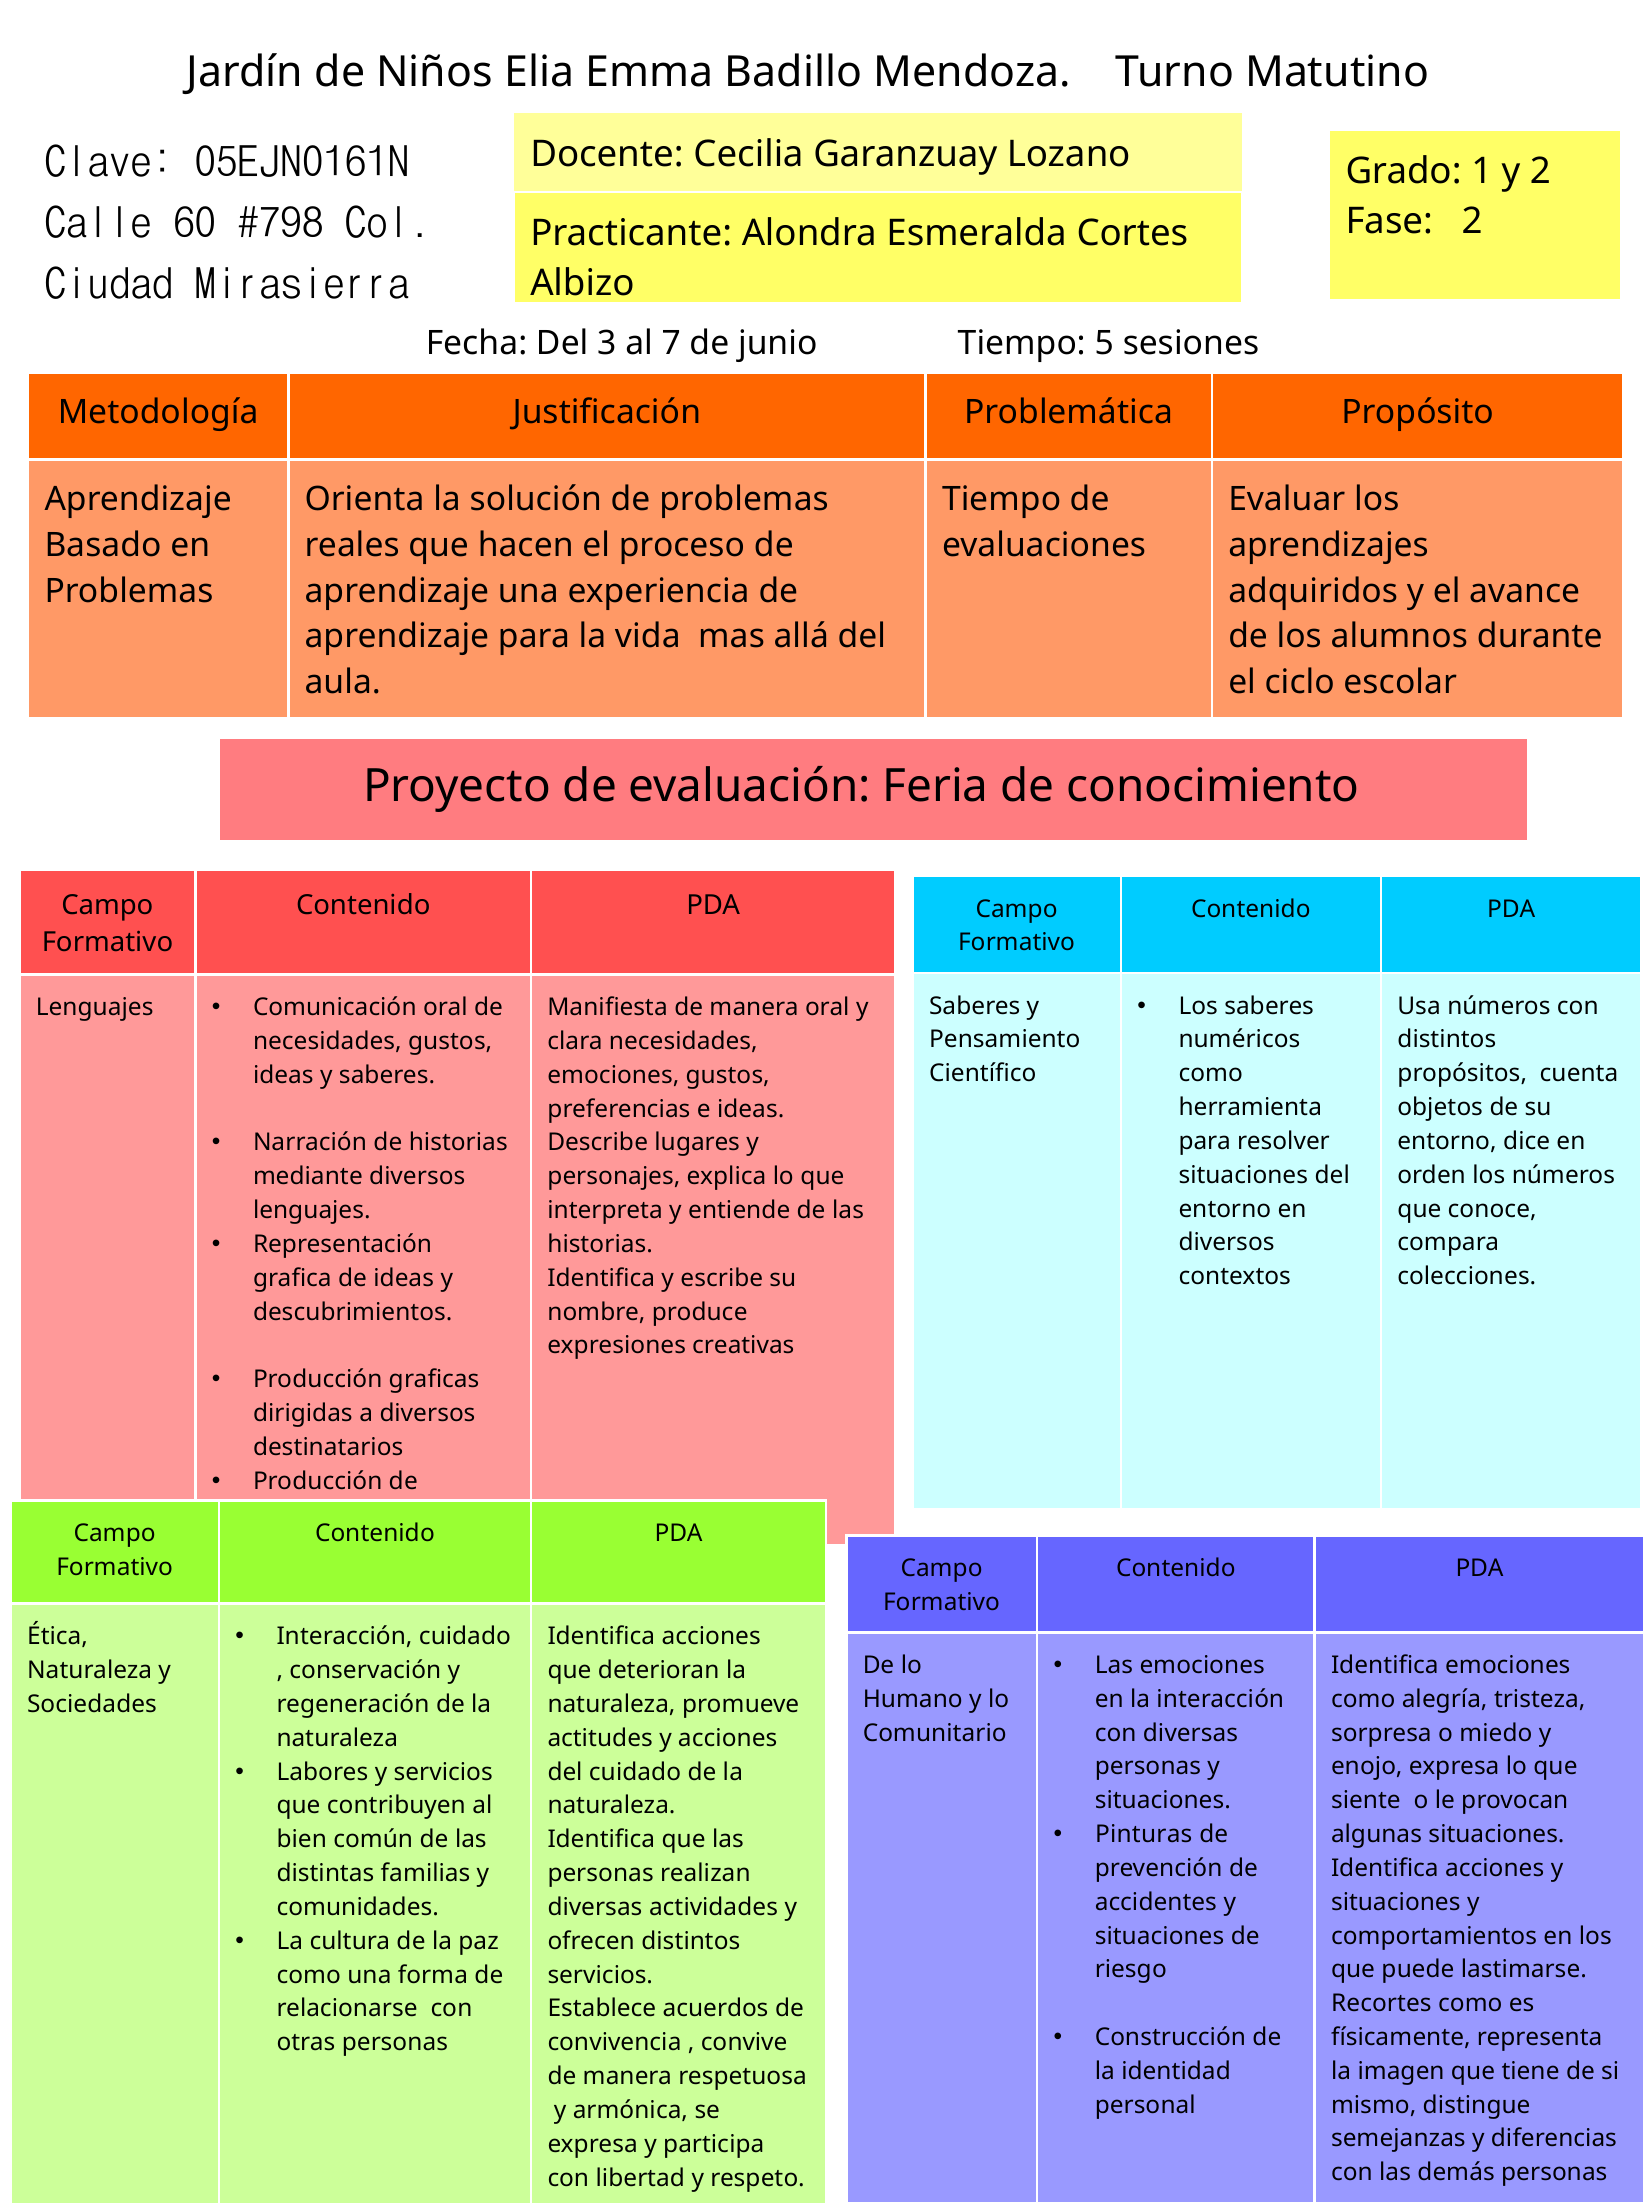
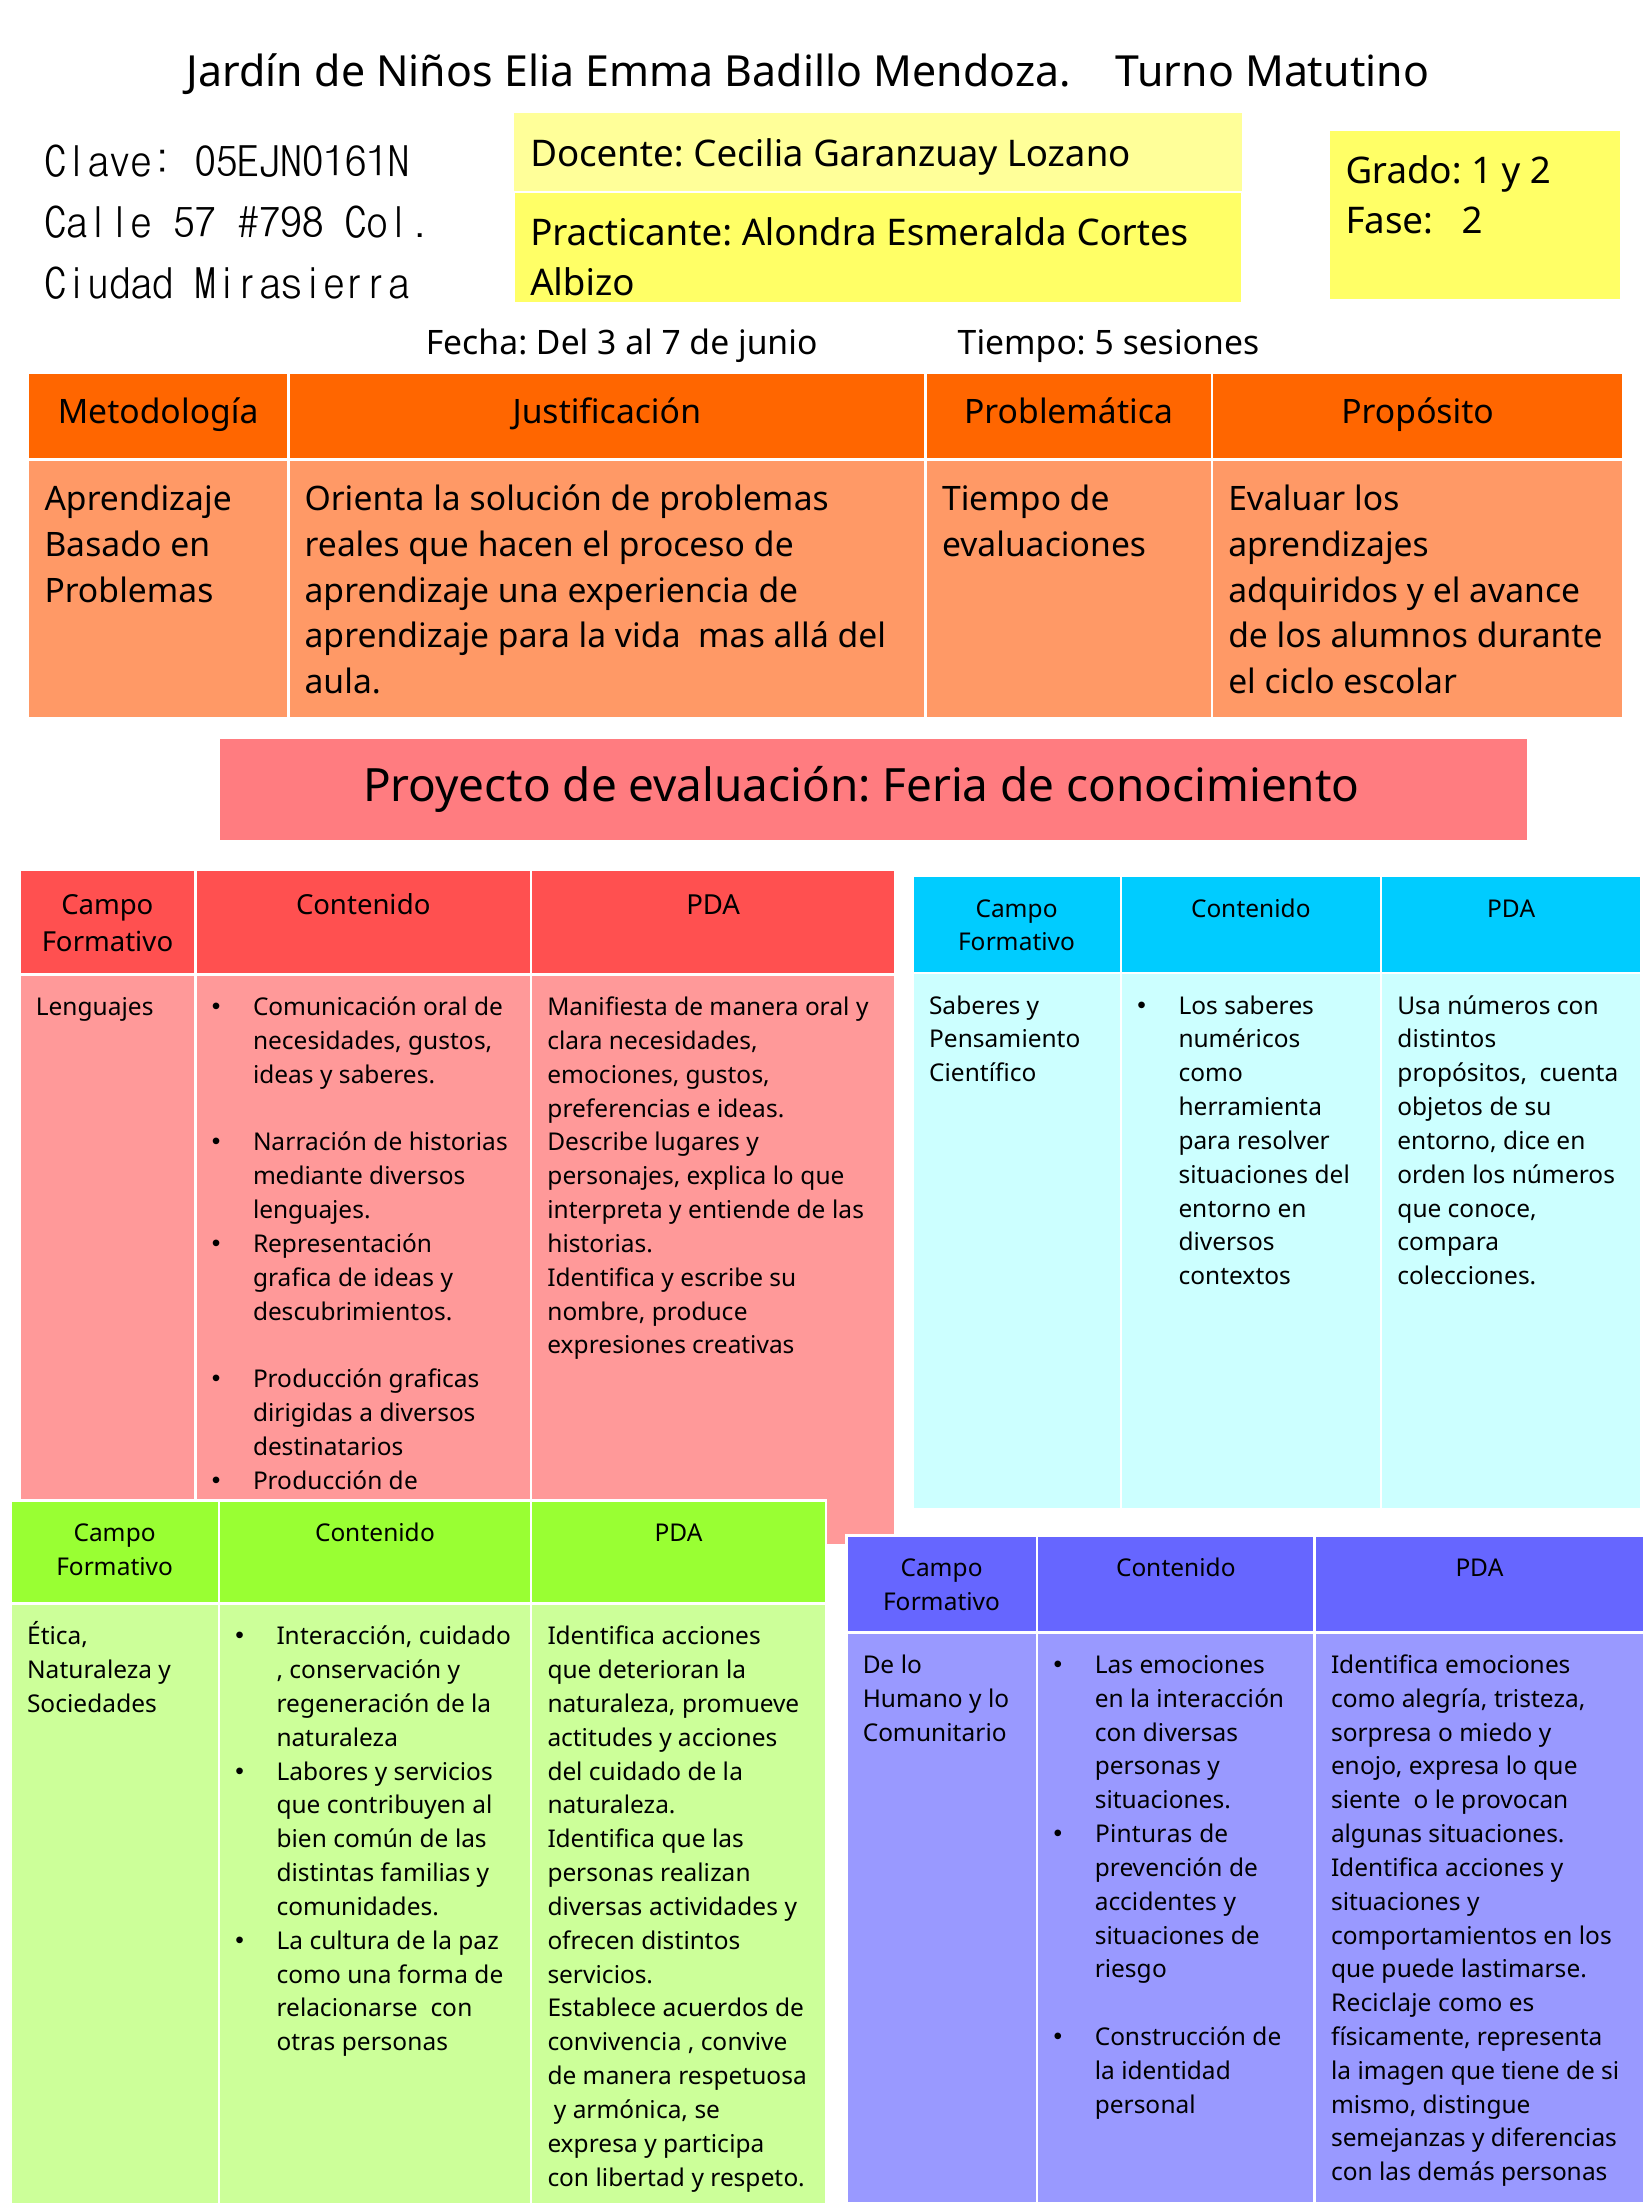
60: 60 -> 57 (195, 223)
Recortes: Recortes -> Reciclaje (1381, 2003)
